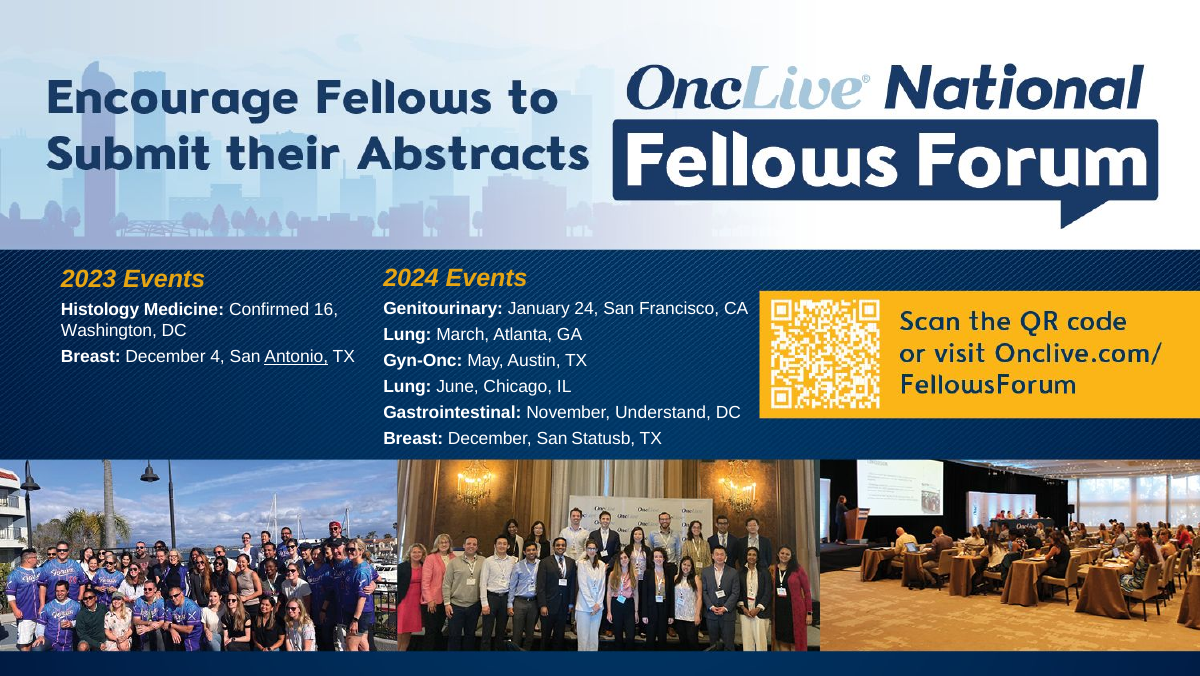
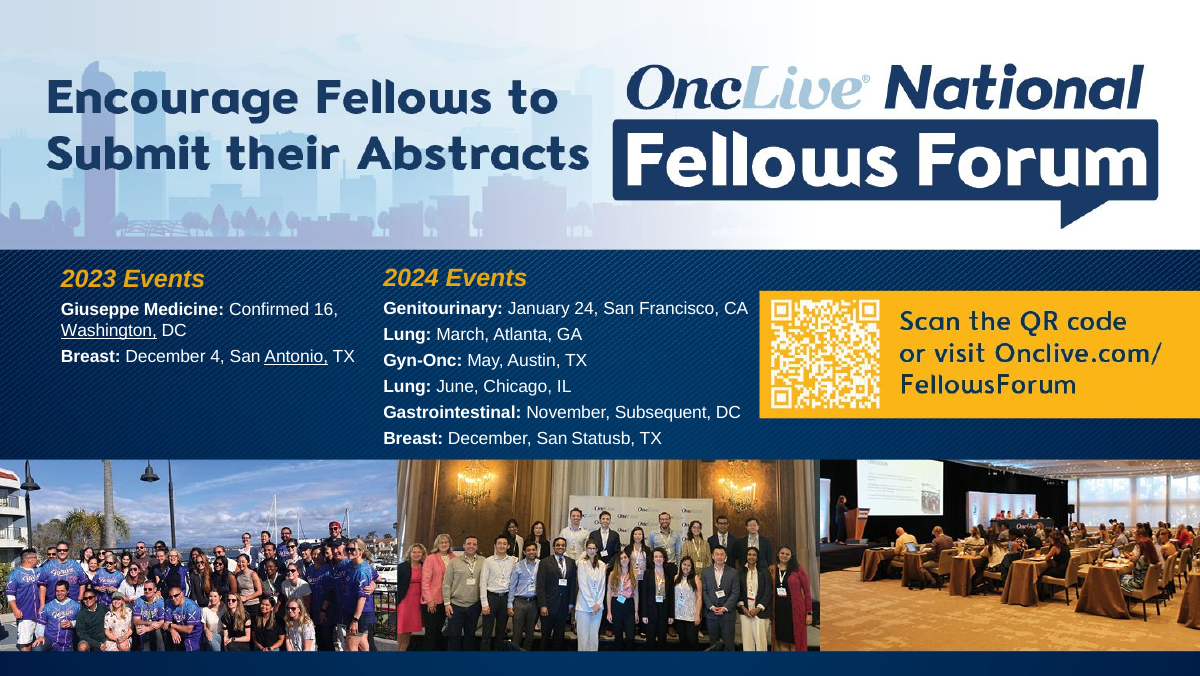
Histology: Histology -> Giuseppe (100, 310)
Washington underline: none -> present (109, 331)
Understand: Understand -> Subsequent (663, 412)
